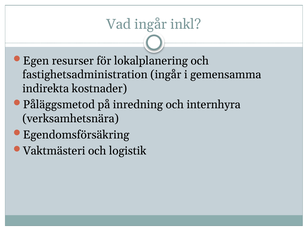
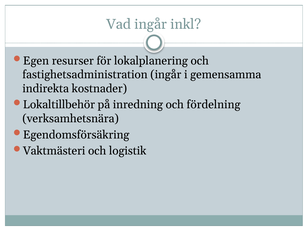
Påläggsmetod: Påläggsmetod -> Lokaltillbehör (59, 105)
internhyra: internhyra -> fördelning (214, 105)
